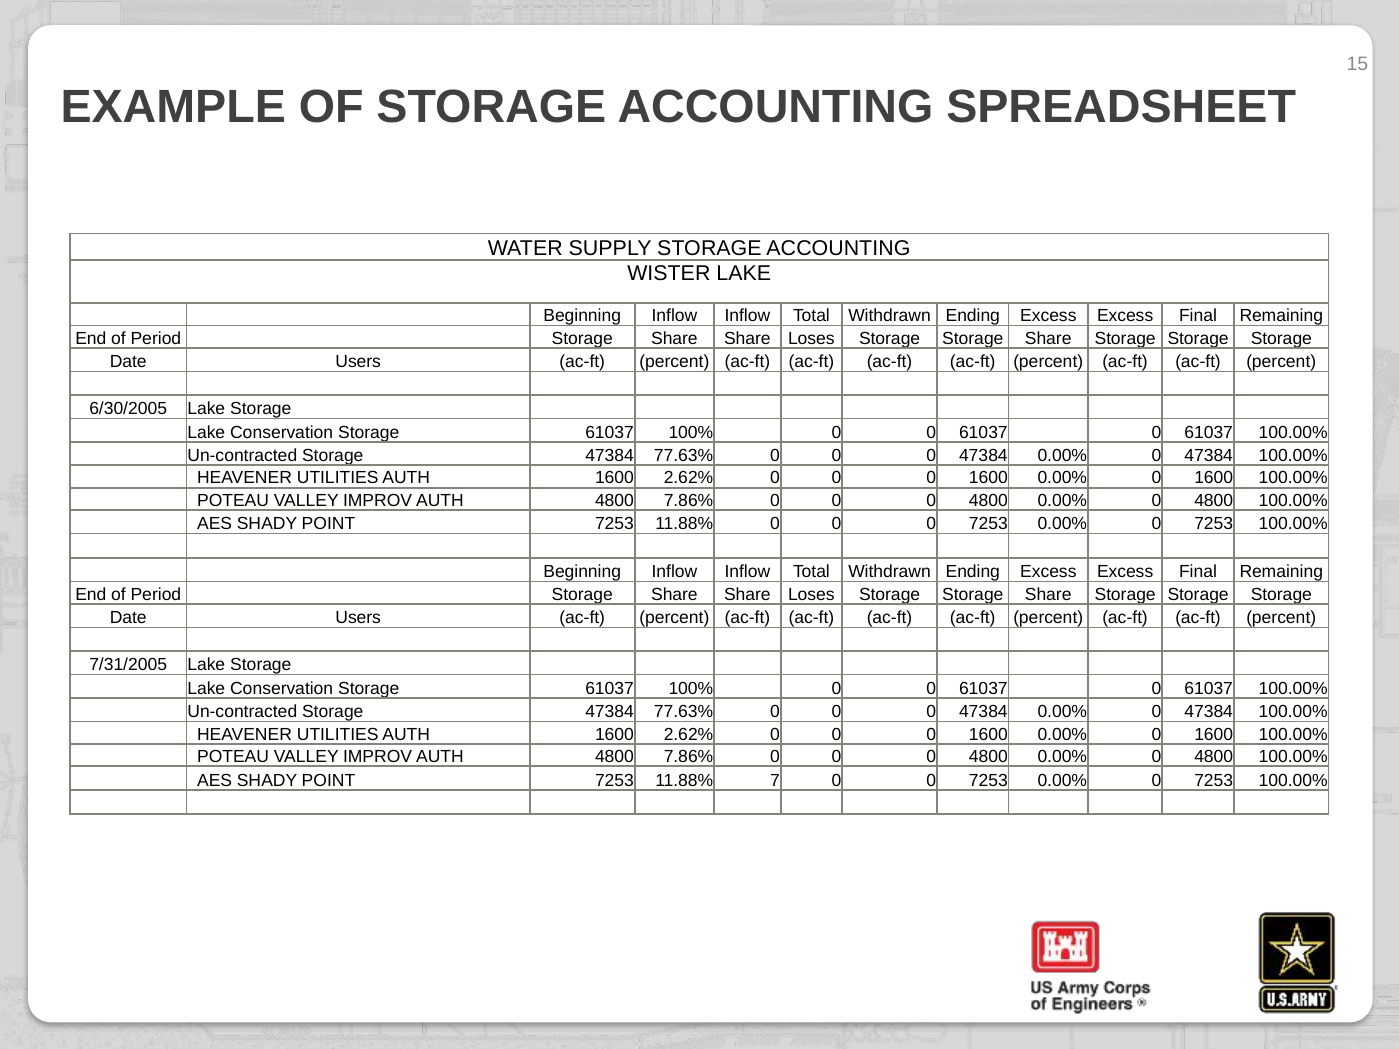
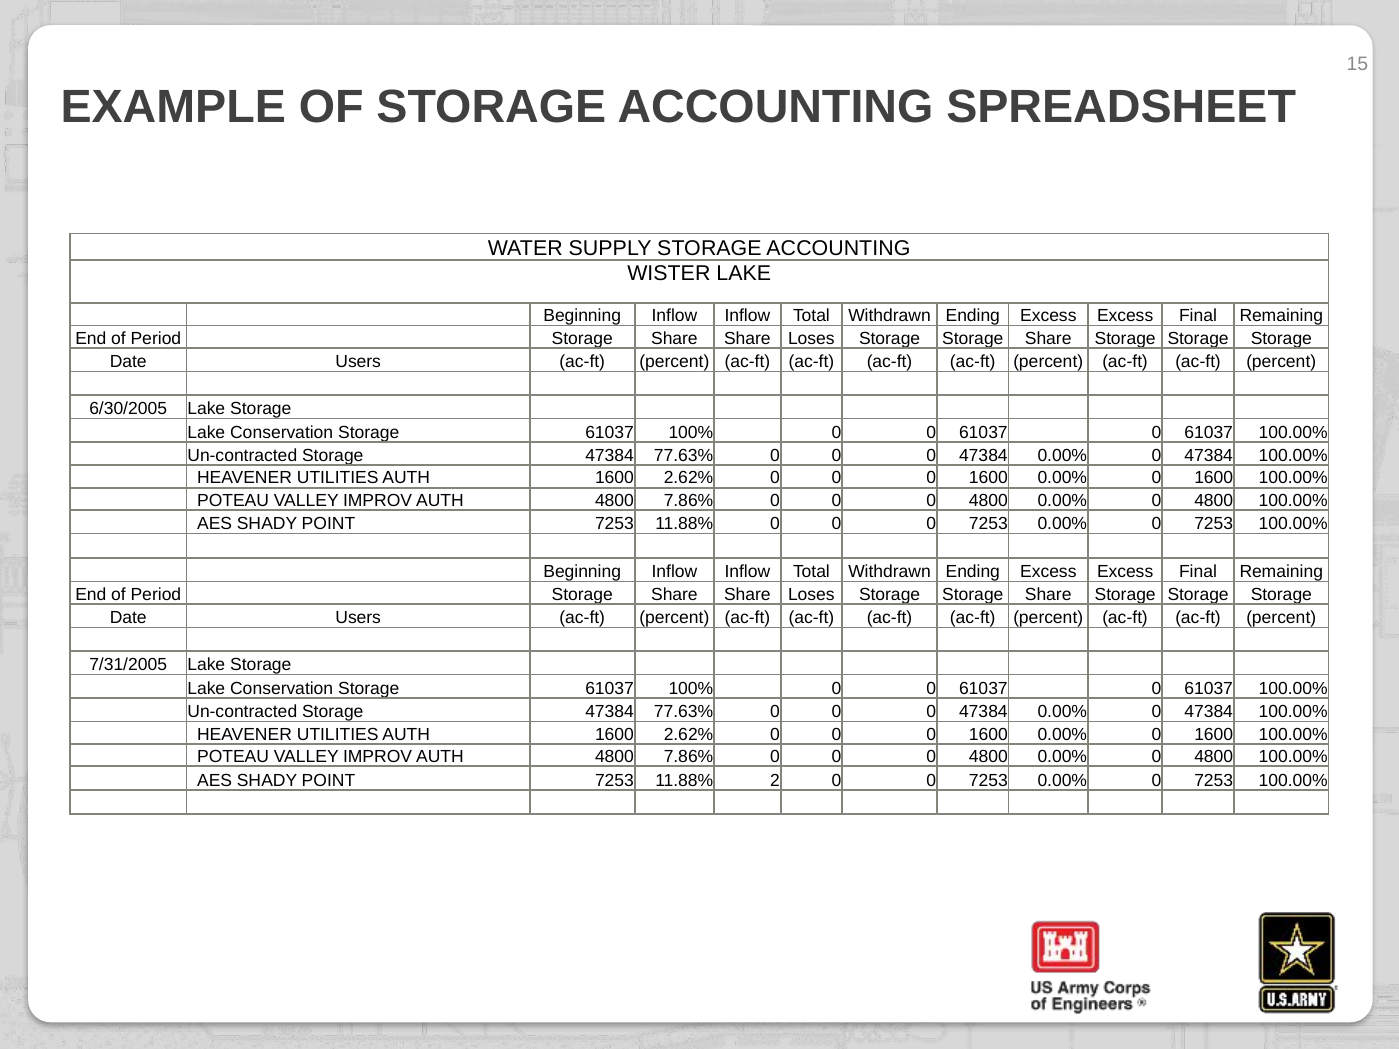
7: 7 -> 2 (775, 780)
